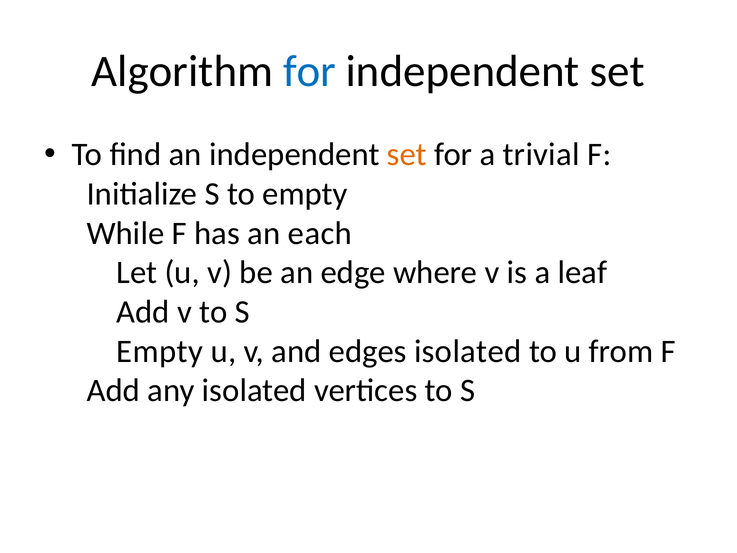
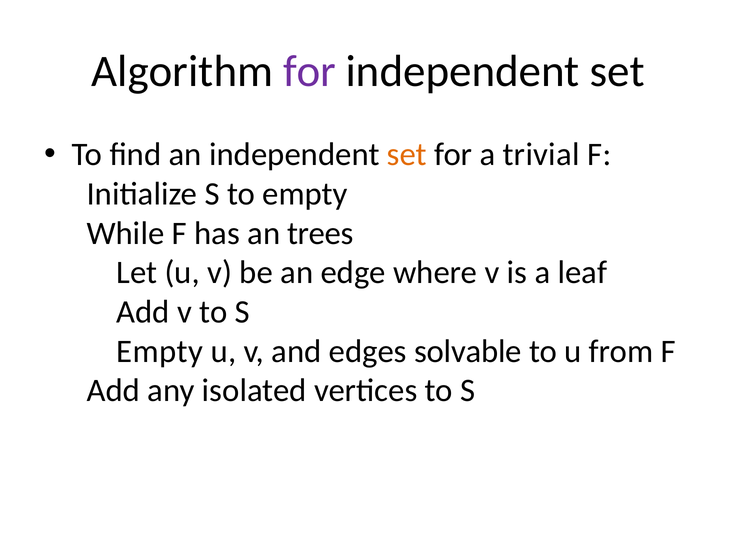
for colour: blue -> purple (310, 71)
each: each -> trees (320, 233)
edges isolated: isolated -> solvable (468, 351)
